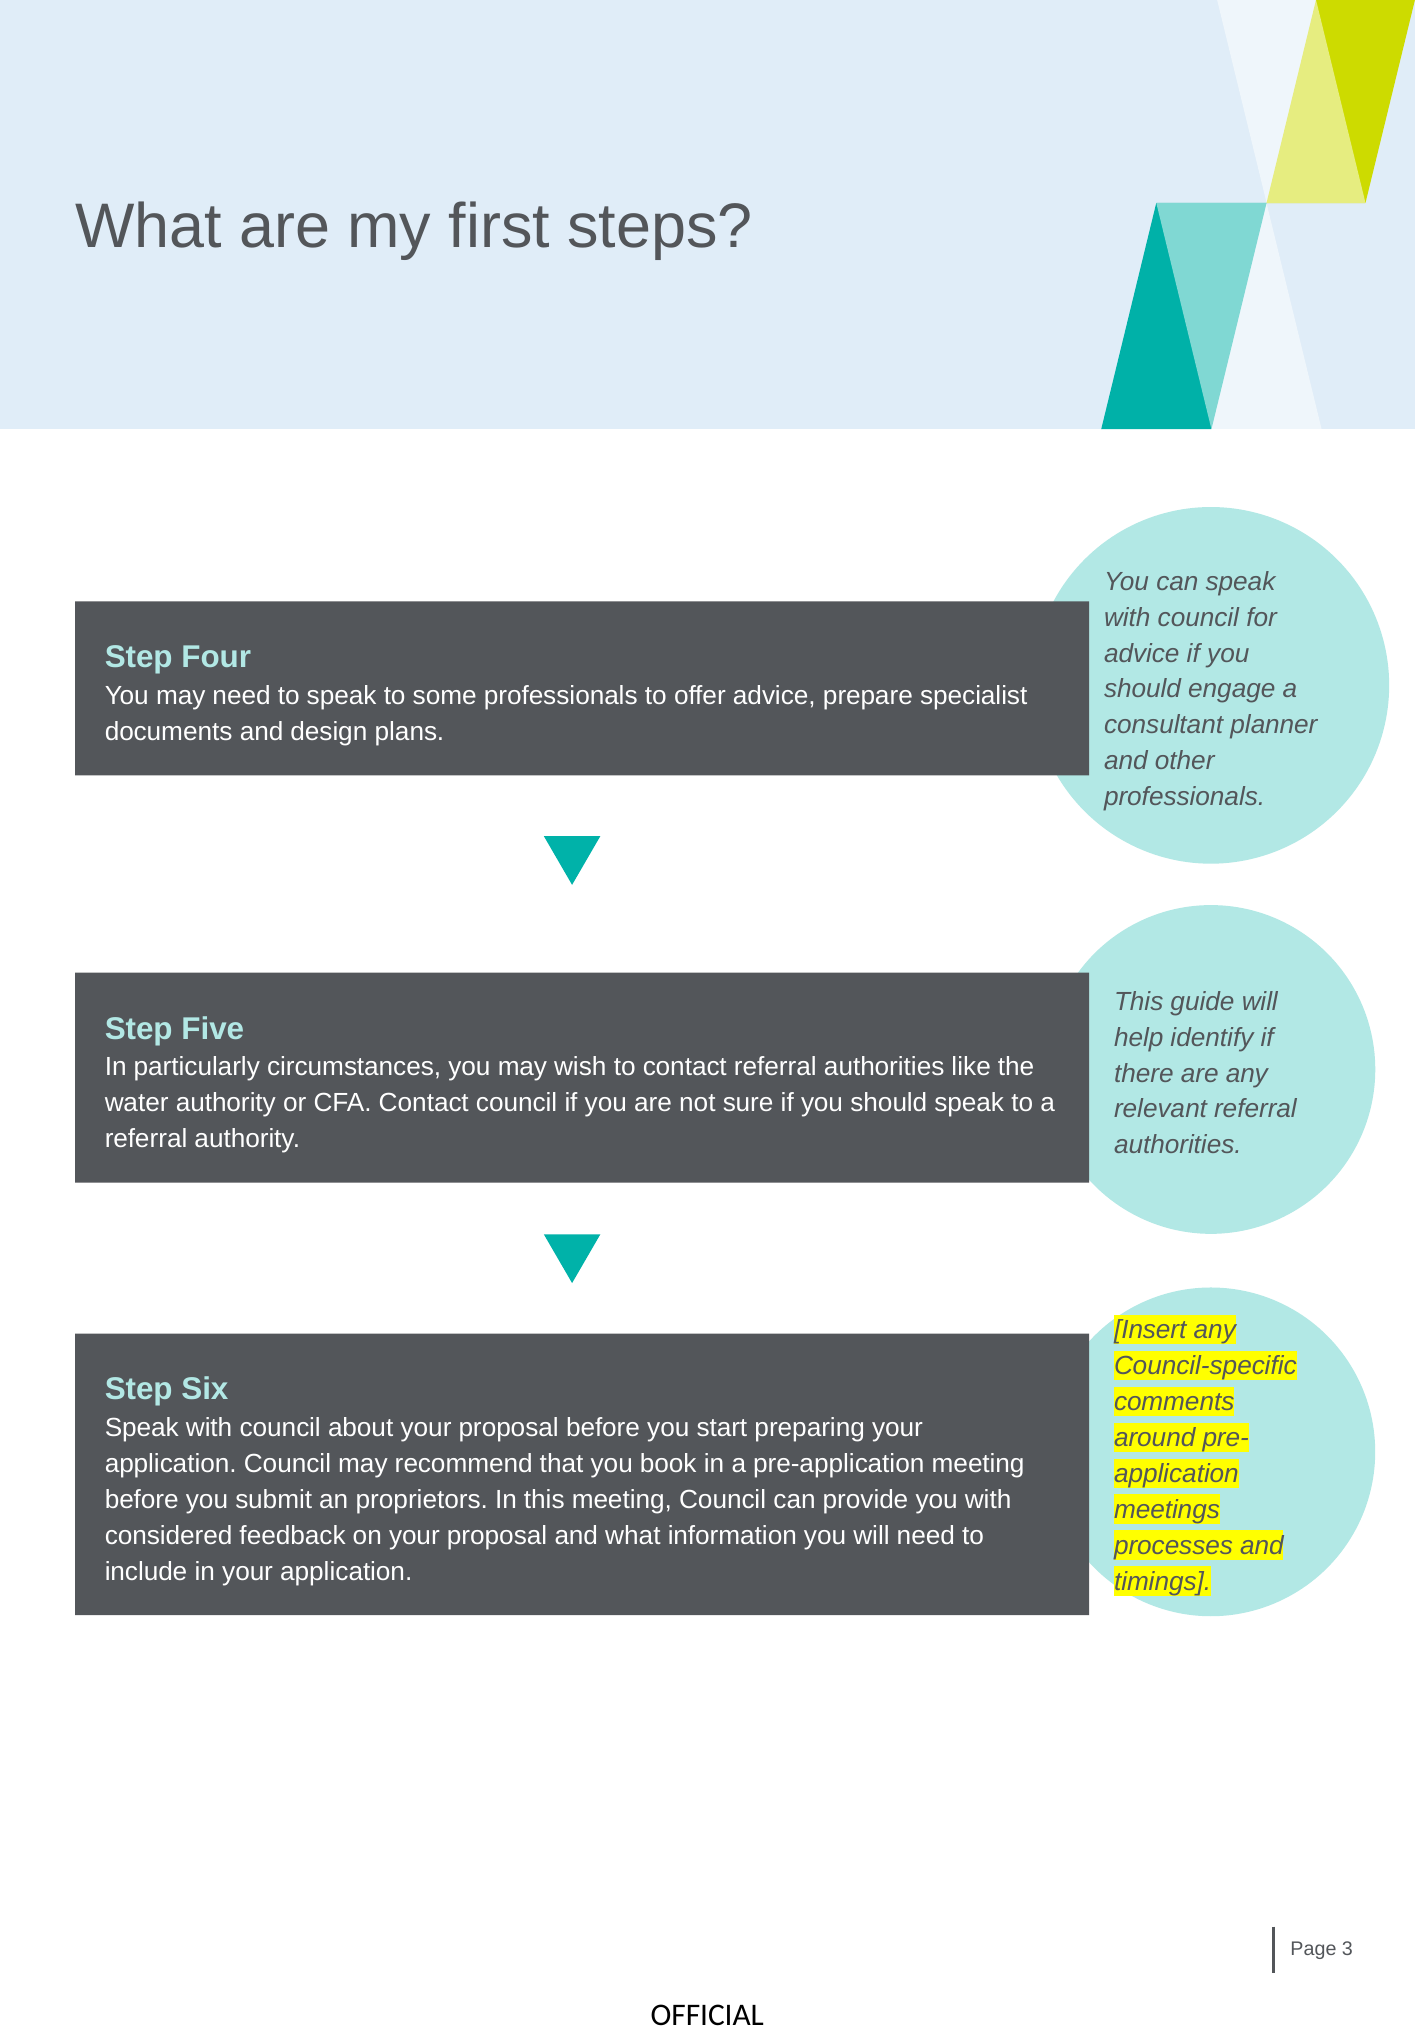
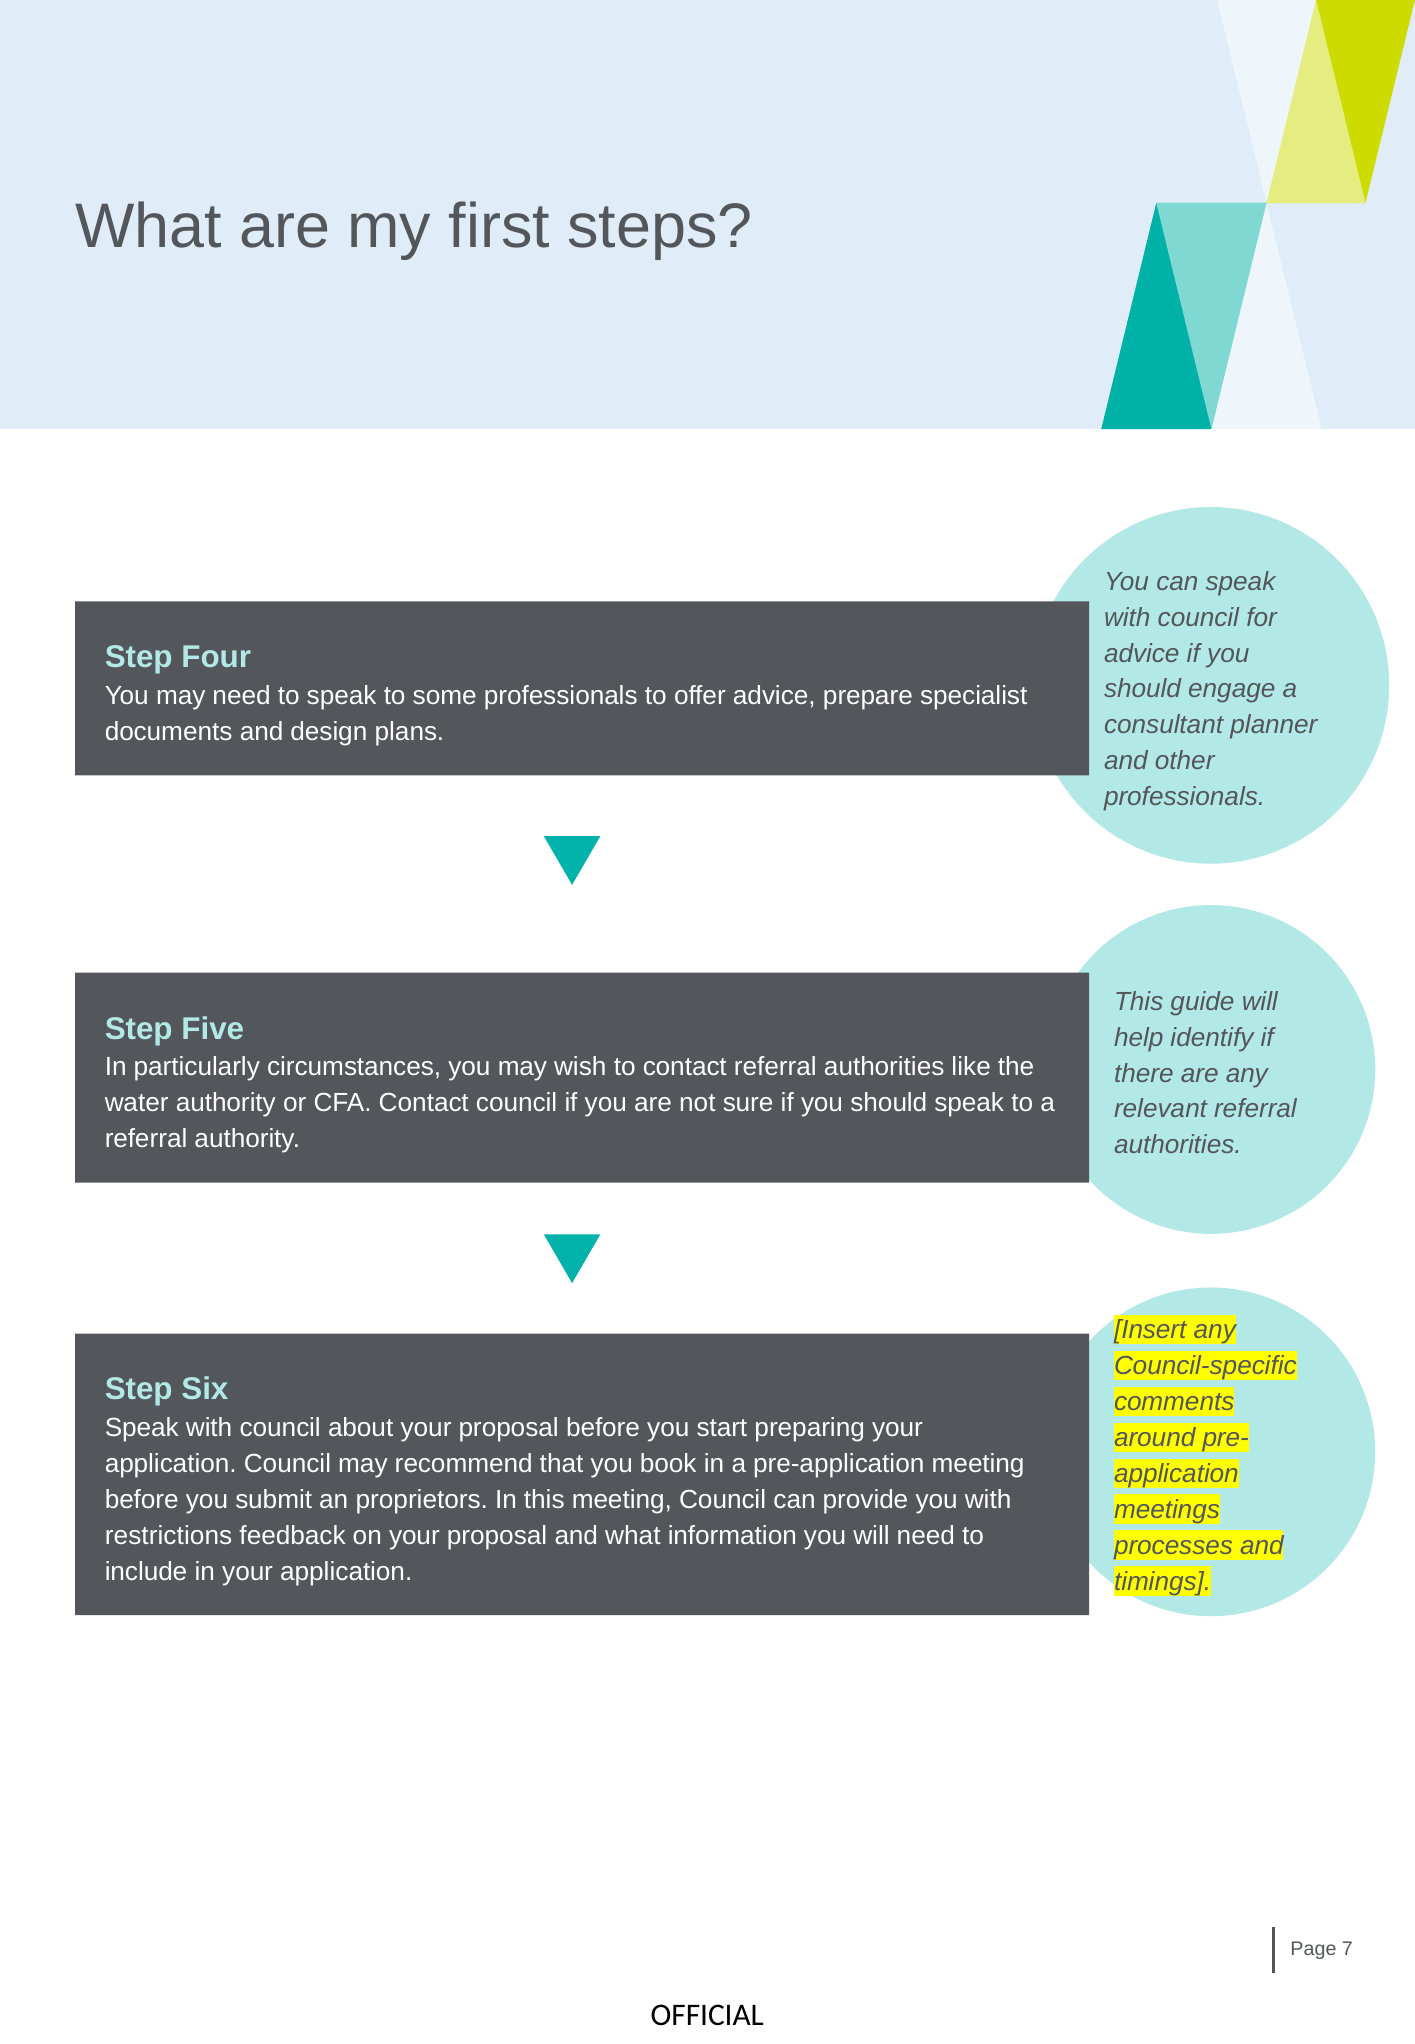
considered: considered -> restrictions (169, 1536)
3: 3 -> 7 (1347, 1949)
